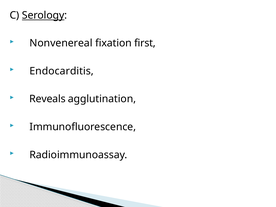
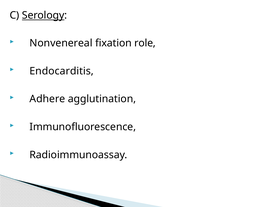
first: first -> role (145, 43)
Reveals: Reveals -> Adhere (47, 99)
